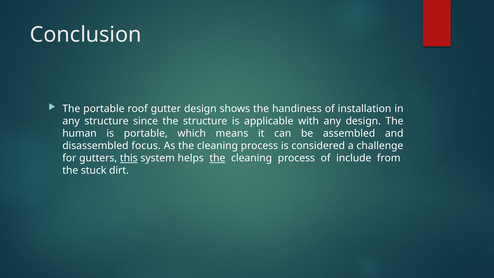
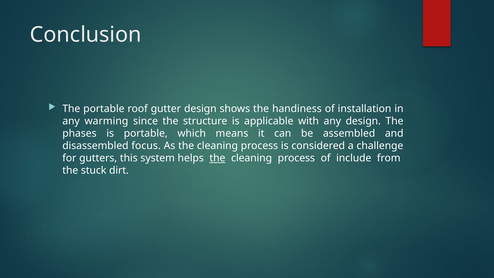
any structure: structure -> warming (106, 121)
human: human -> phases (79, 133)
this underline: present -> none (129, 158)
